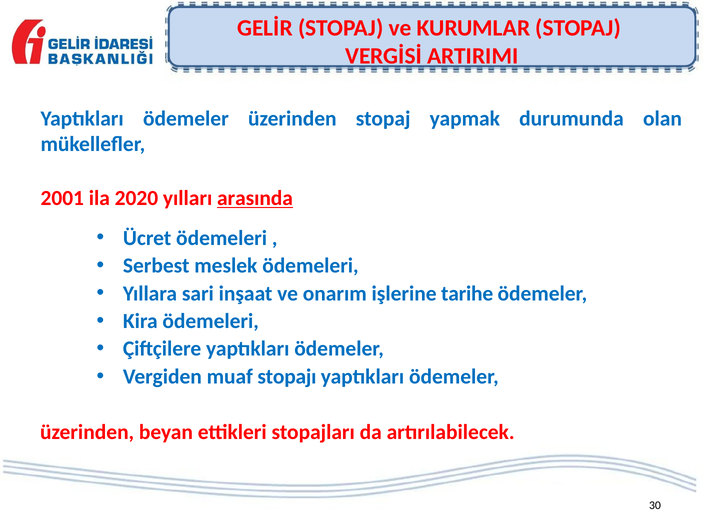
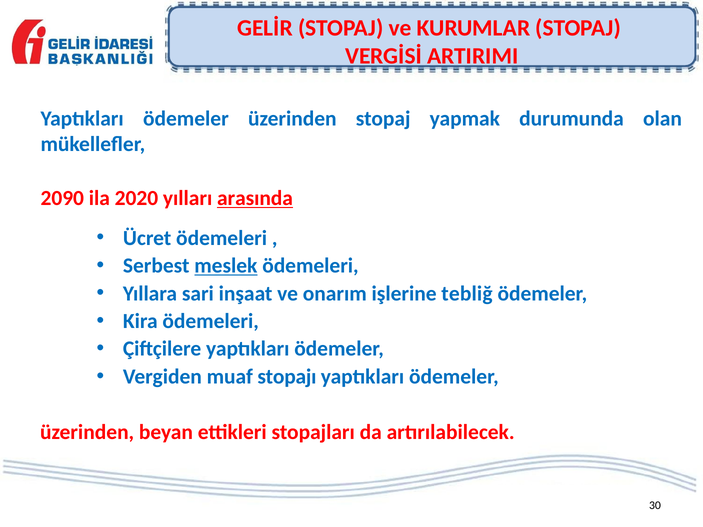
2001: 2001 -> 2090 (62, 198)
meslek underline: none -> present (226, 266)
tarihe: tarihe -> tebliğ (467, 294)
